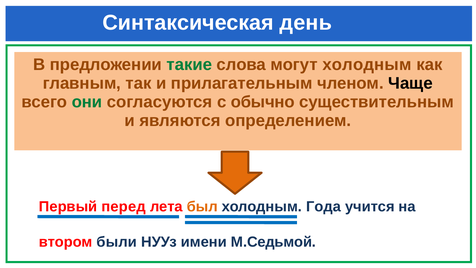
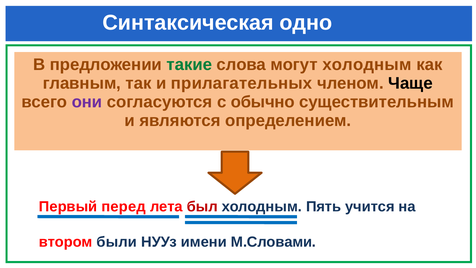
день: день -> одно (306, 23)
прилагательным: прилагательным -> прилагательных (242, 83)
они colour: green -> purple (87, 102)
был colour: orange -> red (202, 206)
Года: Года -> Пять (324, 206)
М.Седьмой: М.Седьмой -> М.Словами (273, 242)
